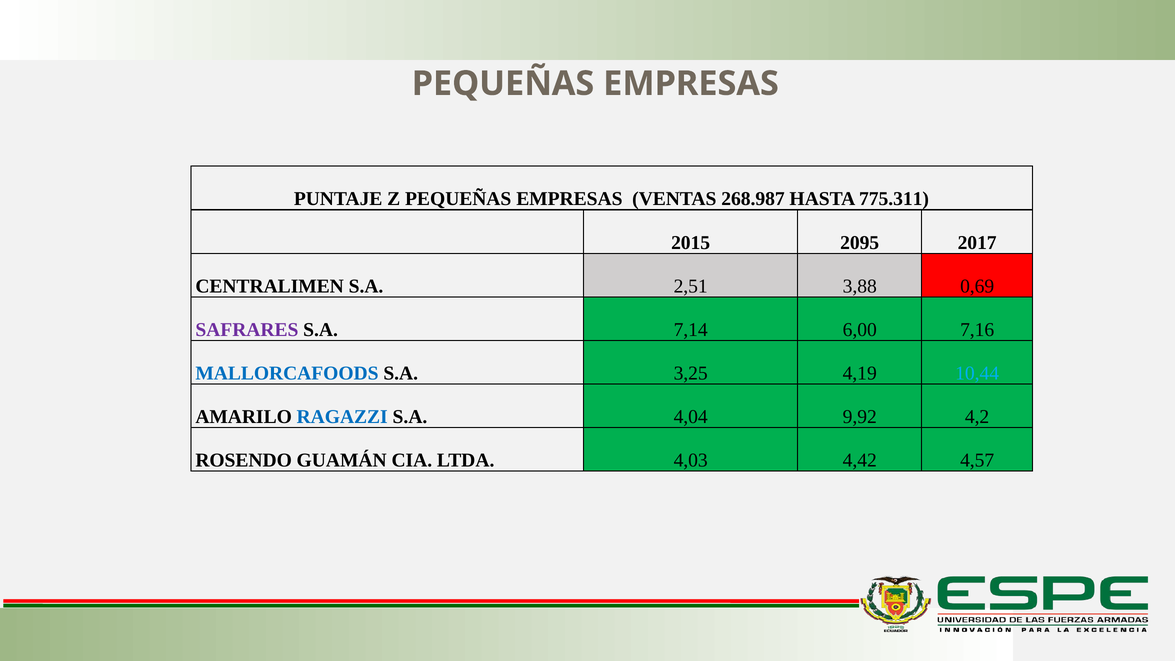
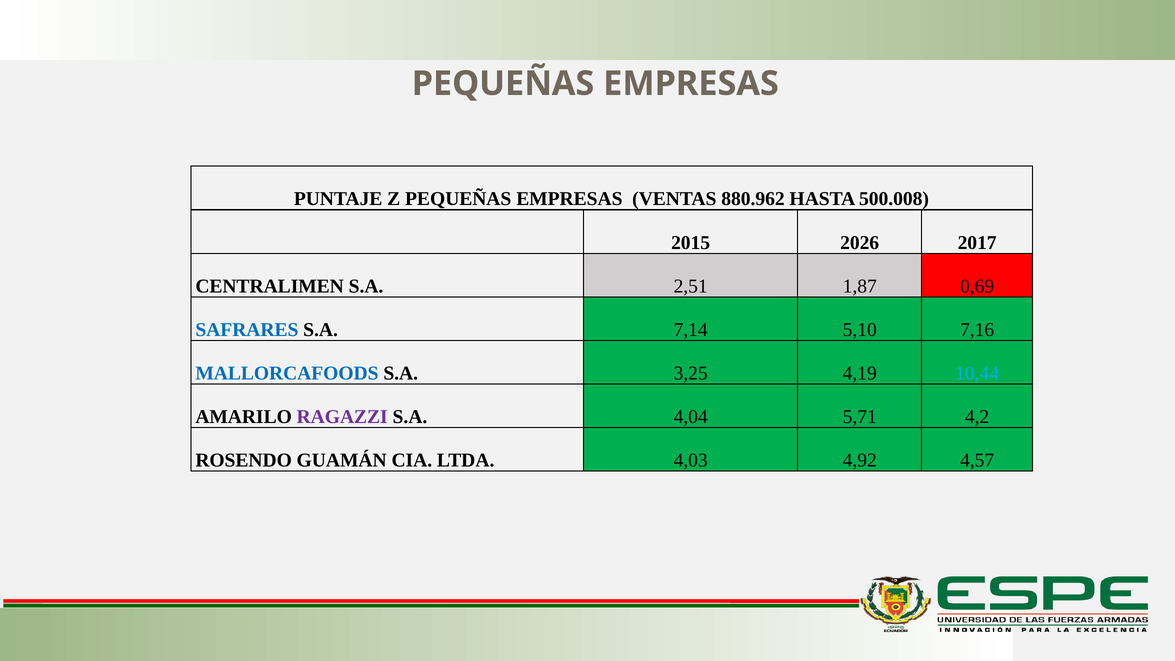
268.987: 268.987 -> 880.962 (753, 199)
775.311: 775.311 -> 500.008 (894, 199)
2095: 2095 -> 2026 (860, 243)
3,88: 3,88 -> 1,87 (860, 286)
SAFRARES colour: purple -> blue (247, 330)
6,00: 6,00 -> 5,10 (860, 330)
RAGAZZI colour: blue -> purple (342, 417)
9,92: 9,92 -> 5,71 (860, 417)
4,42: 4,42 -> 4,92 (860, 460)
